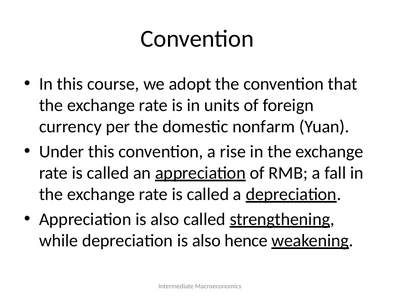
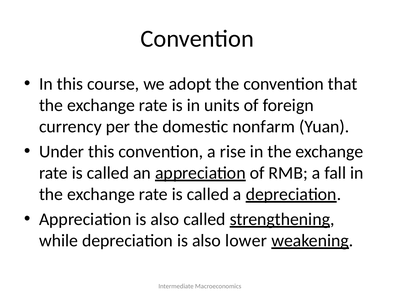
hence: hence -> lower (246, 241)
